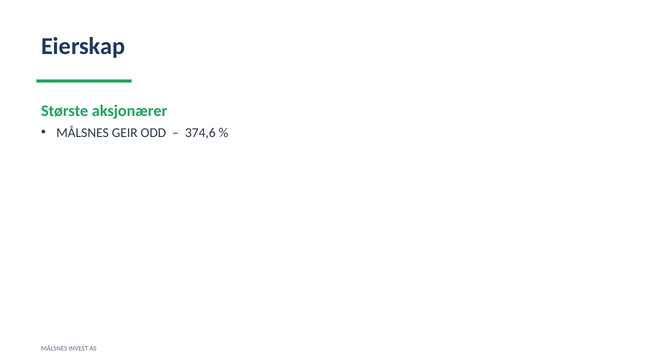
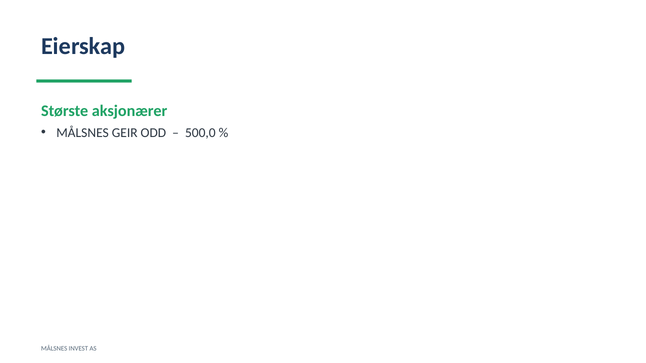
374,6: 374,6 -> 500,0 (200, 133)
